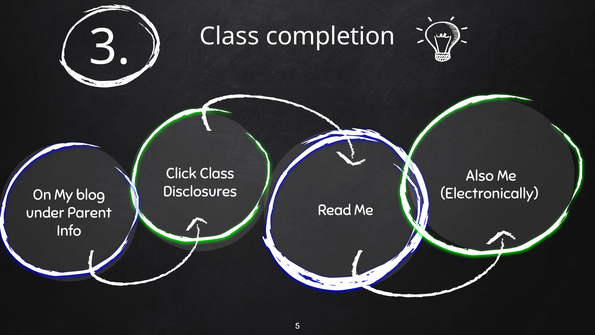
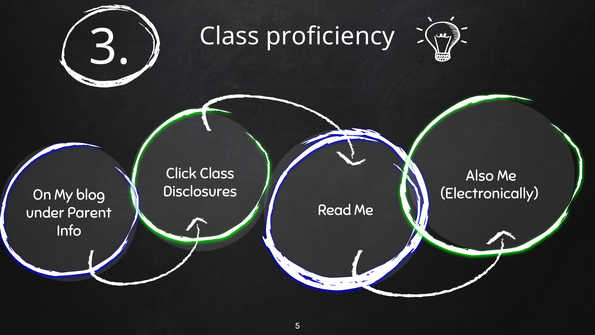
completion: completion -> proficiency (330, 36)
